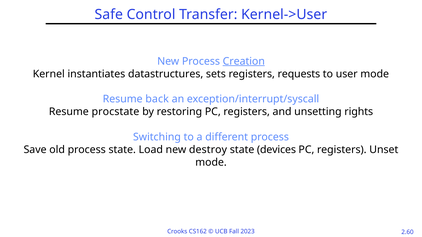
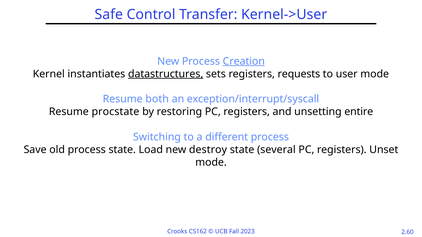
datastructures underline: none -> present (166, 74)
back: back -> both (157, 99)
rights: rights -> entire (359, 112)
devices: devices -> several (276, 150)
